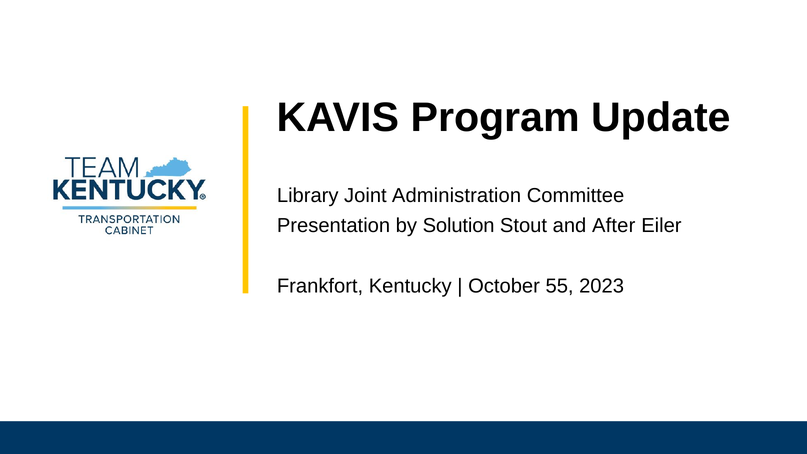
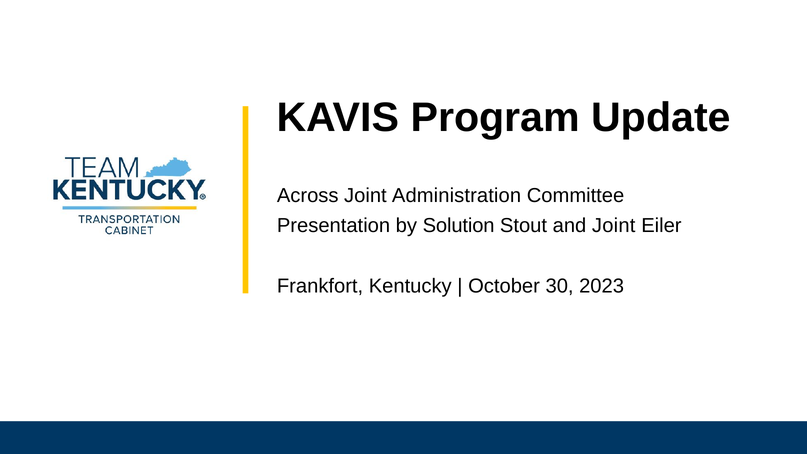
Library: Library -> Across (308, 195)
and After: After -> Joint (614, 226)
55: 55 -> 30 (560, 286)
